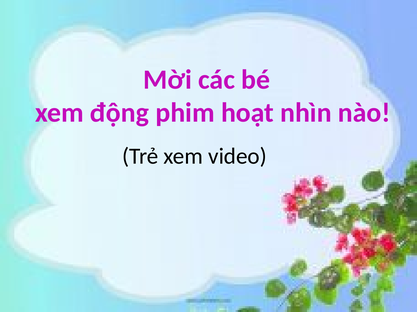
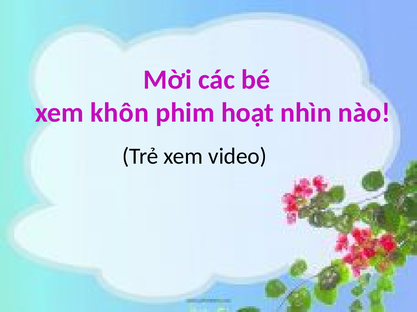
động: động -> khôn (120, 113)
